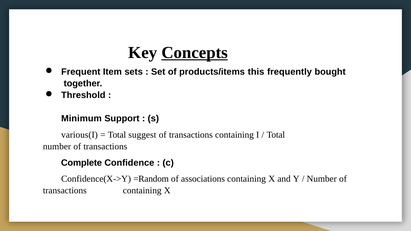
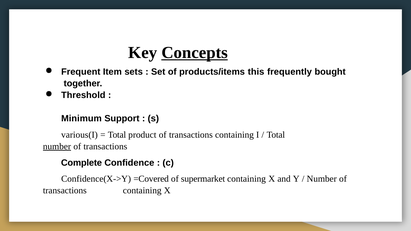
suggest: suggest -> product (142, 135)
number underline: none -> present (57, 147)
=Random: =Random -> =Covered (151, 179)
associations: associations -> supermarket (203, 179)
